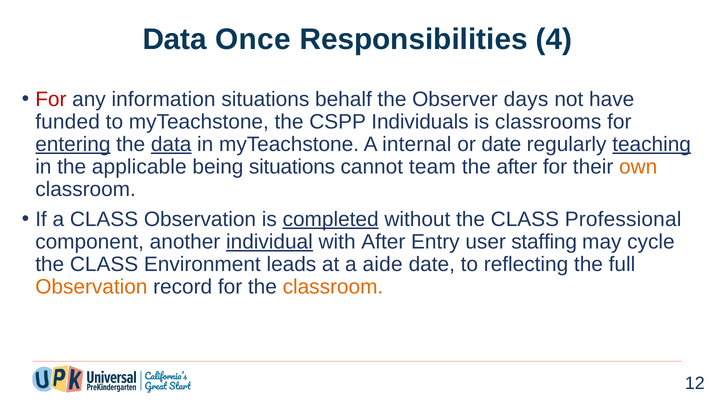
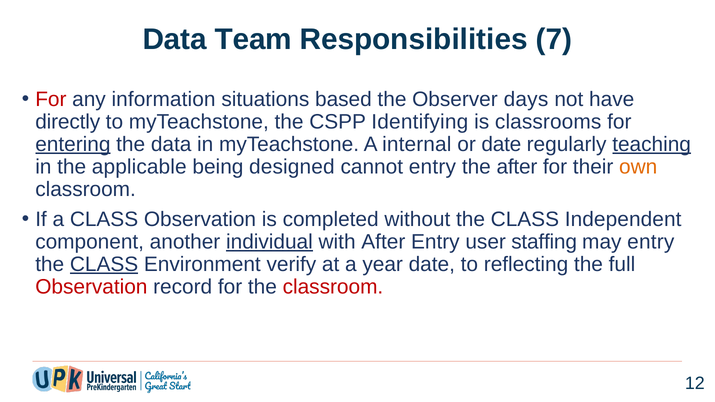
Once: Once -> Team (253, 40)
4: 4 -> 7 (554, 40)
behalf: behalf -> based (343, 99)
funded: funded -> directly (68, 122)
Individuals: Individuals -> Identifying (420, 122)
data underline: present -> none (171, 144)
being situations: situations -> designed (292, 167)
cannot team: team -> entry (432, 167)
completed underline: present -> none (331, 219)
Professional: Professional -> Independent (623, 219)
may cycle: cycle -> entry (651, 242)
CLASS underline: none -> present (104, 264)
leads: leads -> verify (291, 264)
aide: aide -> year (383, 264)
Observation colour: orange -> red (91, 287)
classroom colour: orange -> red (333, 287)
